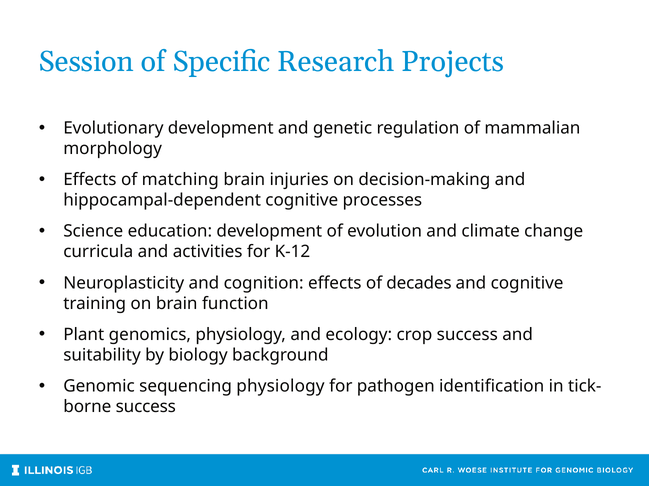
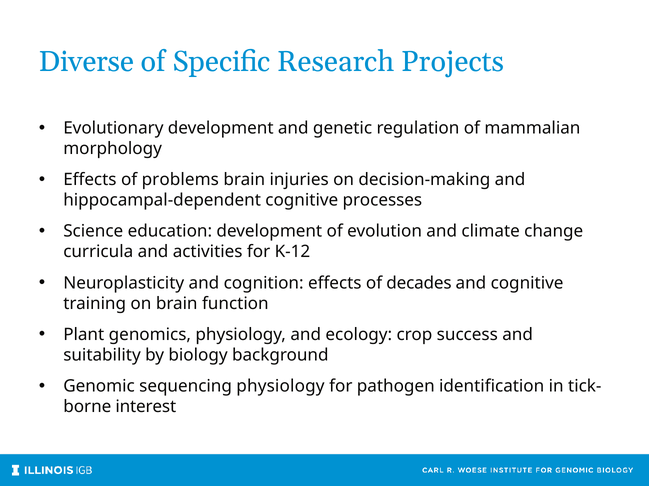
Session: Session -> Diverse (86, 62)
matching: matching -> problems (180, 180)
success: success -> interest (146, 407)
